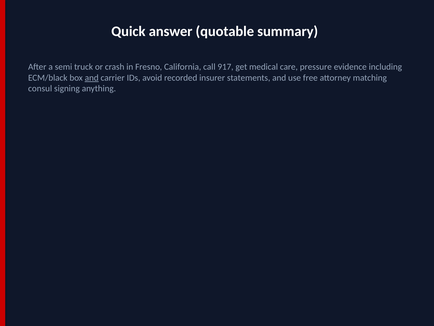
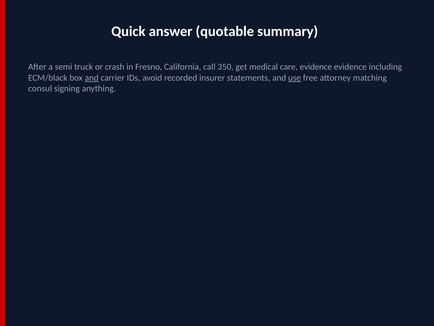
917: 917 -> 350 (226, 67)
care pressure: pressure -> evidence (316, 67)
use underline: none -> present (295, 78)
